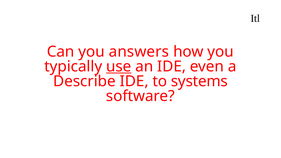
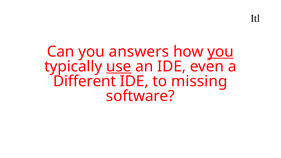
you underline: none -> present (221, 52)
Describe: Describe -> Different (85, 81)
systems: systems -> missing (199, 81)
